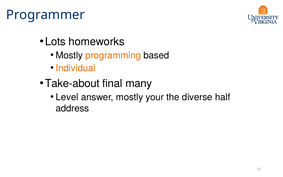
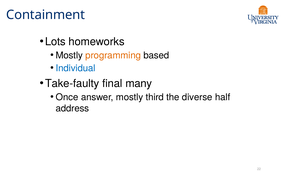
Programmer: Programmer -> Containment (46, 15)
Individual colour: orange -> blue (76, 68)
Take-about: Take-about -> Take-faulty (72, 83)
Level: Level -> Once (67, 97)
your: your -> third (155, 97)
